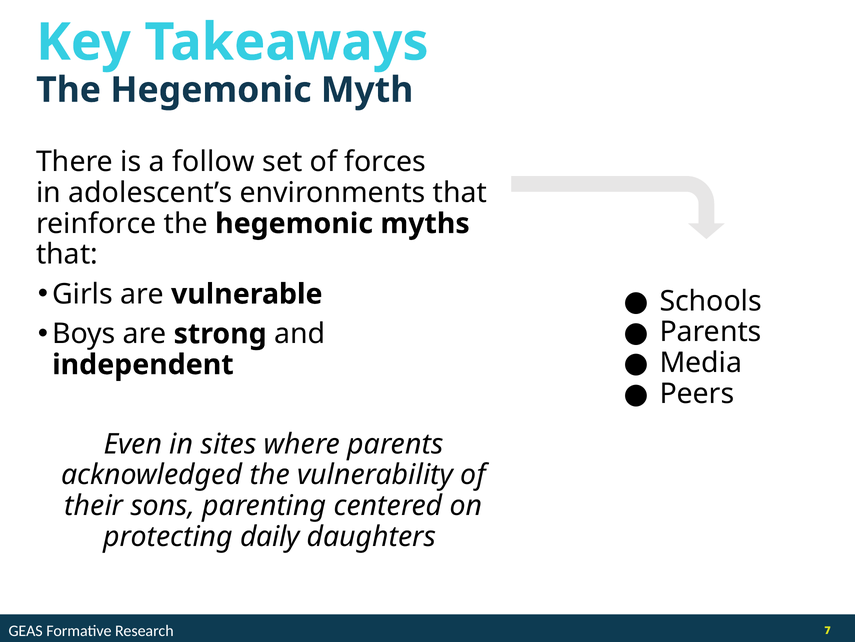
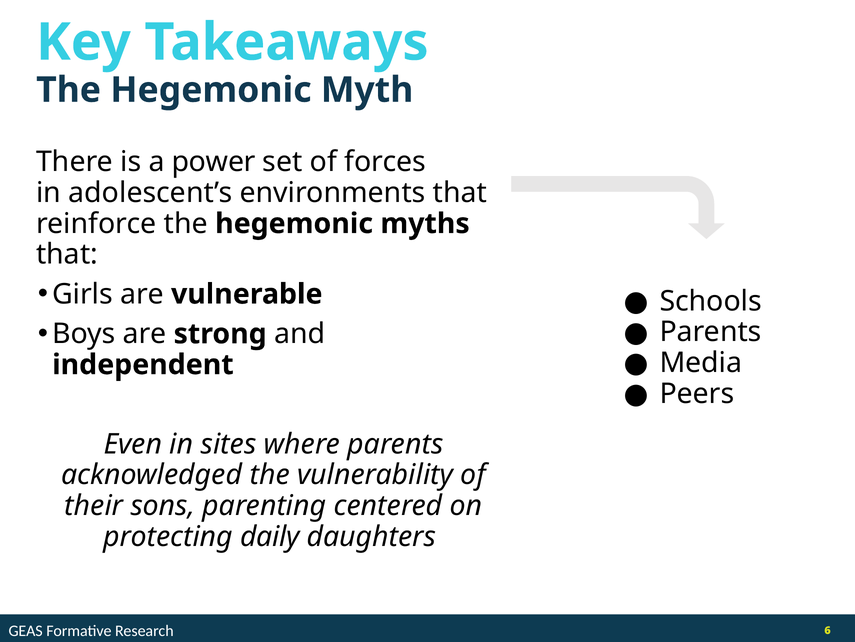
follow: follow -> power (214, 162)
7: 7 -> 6 (828, 630)
